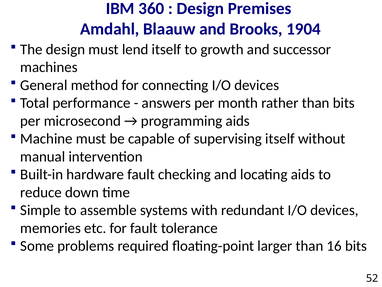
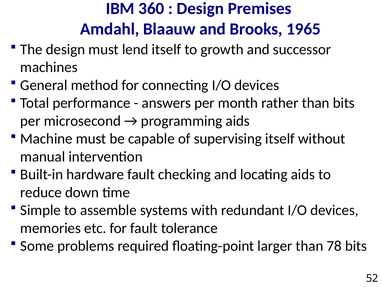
1904: 1904 -> 1965 (304, 29)
16: 16 -> 78 (334, 246)
